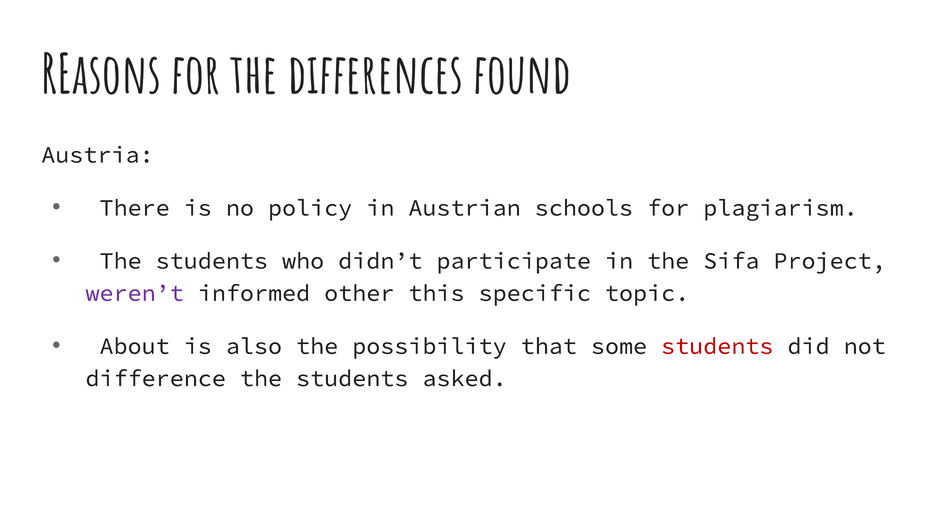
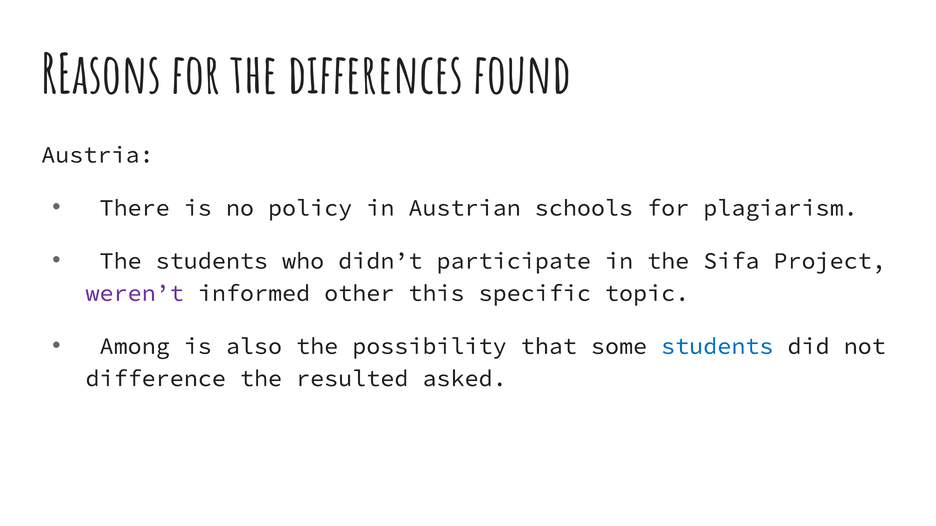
About: About -> Among (135, 346)
students colour: red -> blue (717, 346)
students: students -> resulted (352, 379)
